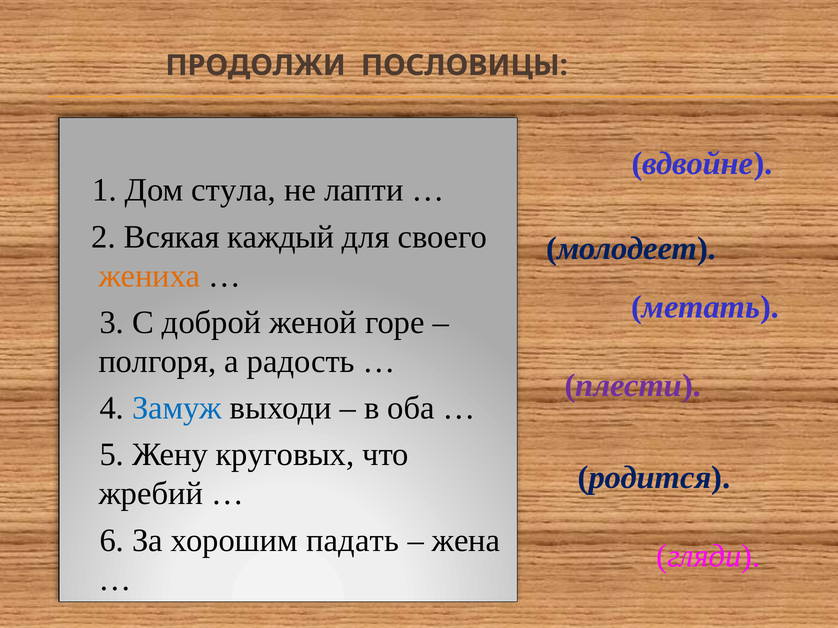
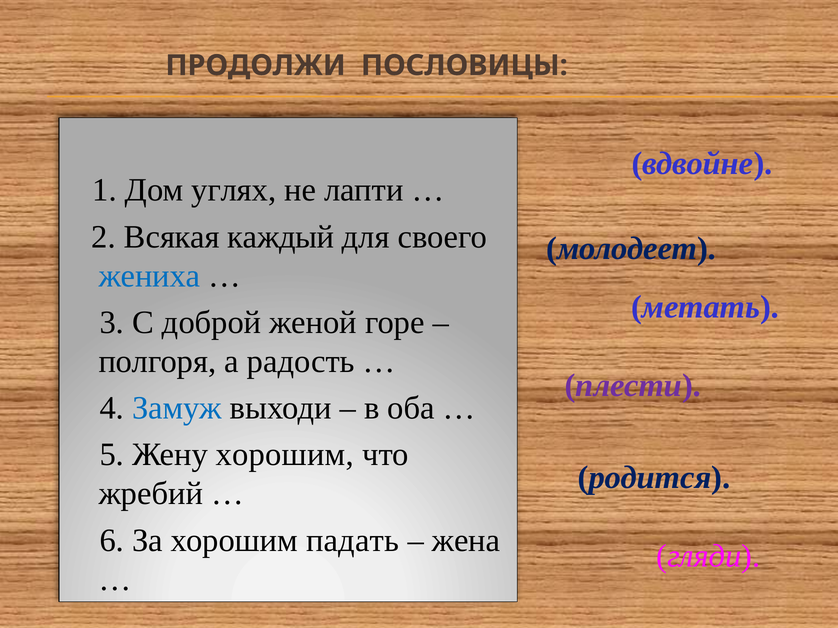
стула: стула -> углях (234, 190)
жениха colour: orange -> blue (149, 276)
Жену круговых: круговых -> хорошим (285, 455)
